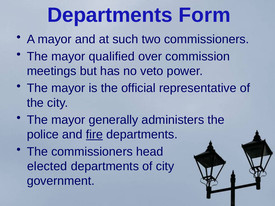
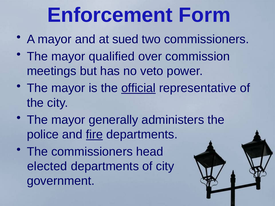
Departments: Departments -> Enforcement (110, 15)
such: such -> sued (125, 39)
official underline: none -> present (138, 88)
